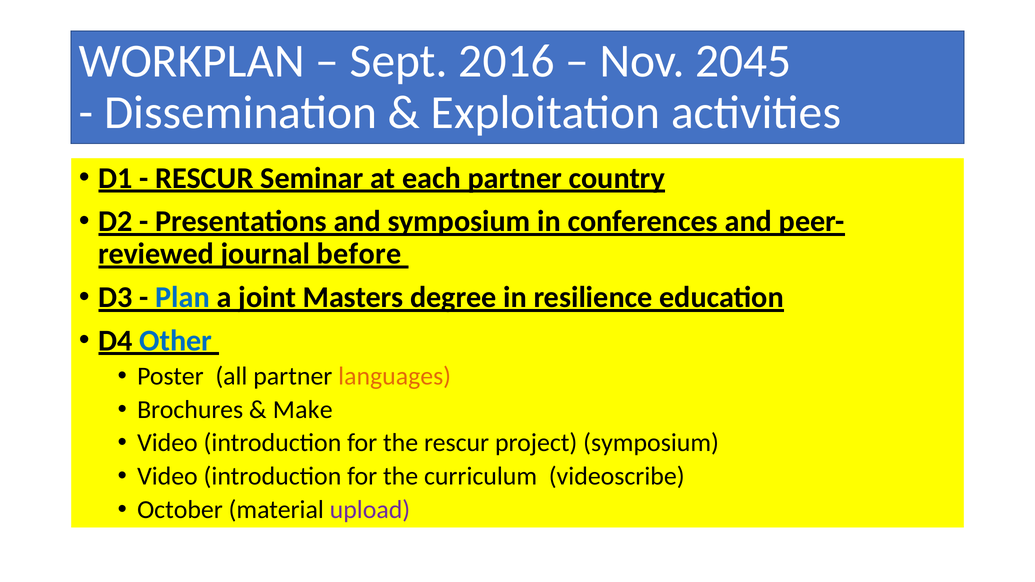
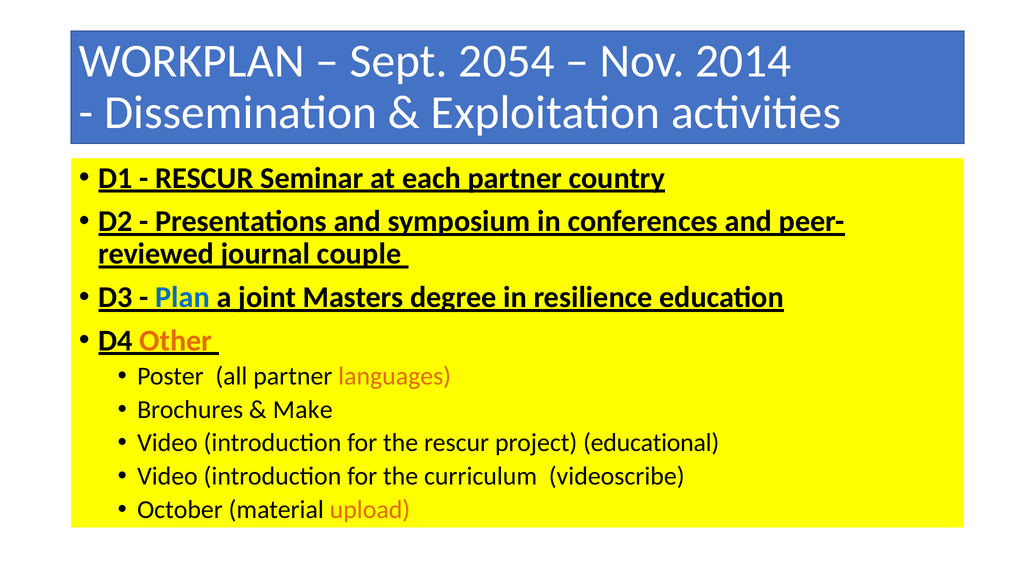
2016: 2016 -> 2054 (507, 61)
2045: 2045 -> 2014 (743, 61)
before: before -> couple (359, 254)
Other colour: blue -> orange (176, 341)
project symposium: symposium -> educational (651, 443)
upload colour: purple -> orange (370, 510)
